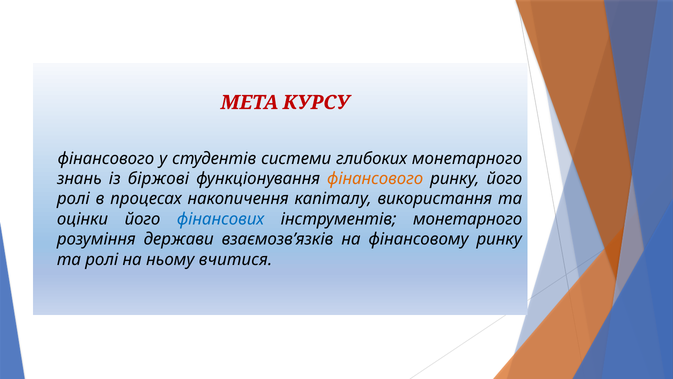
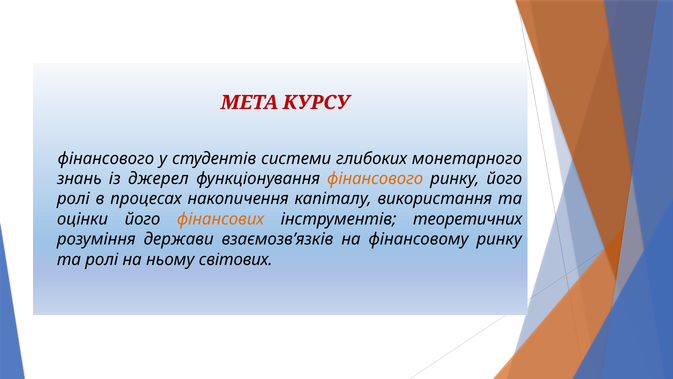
біржові: біржові -> джерел (158, 178)
фінансових colour: blue -> orange (221, 219)
інструментів монетарного: монетарного -> теоретичних (468, 219)
вчитися: вчитися -> світових (236, 259)
